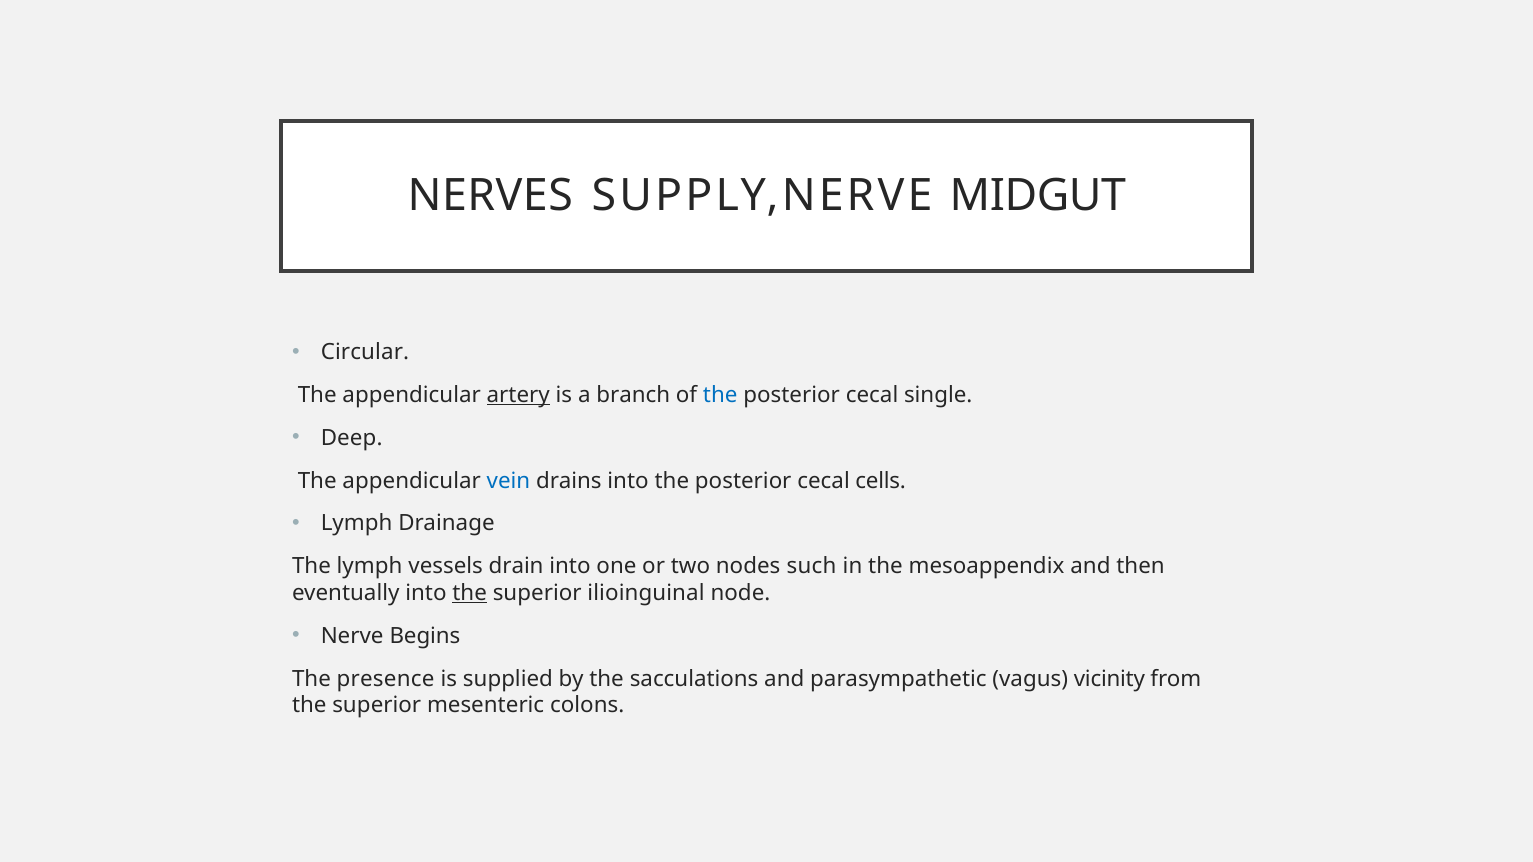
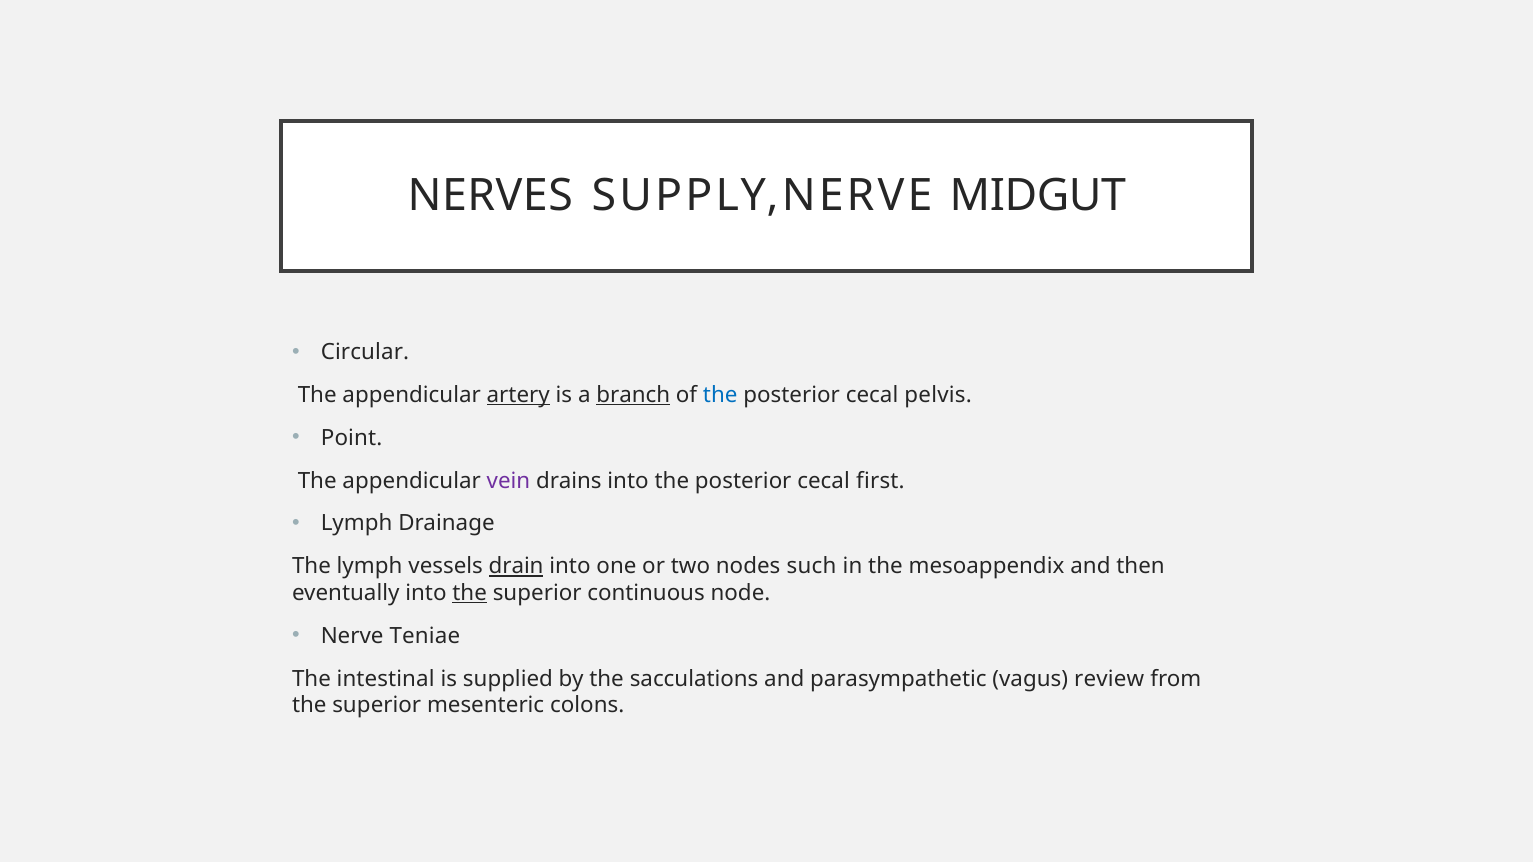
branch underline: none -> present (633, 395)
single: single -> pelvis (938, 395)
Deep: Deep -> Point (352, 438)
vein colour: blue -> purple (508, 481)
cells: cells -> first (880, 481)
drain underline: none -> present (516, 567)
ilioinguinal: ilioinguinal -> continuous (646, 593)
Begins: Begins -> Teniae (425, 636)
presence: presence -> intestinal (386, 679)
vicinity: vicinity -> review (1109, 679)
